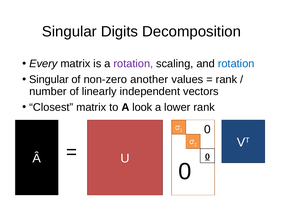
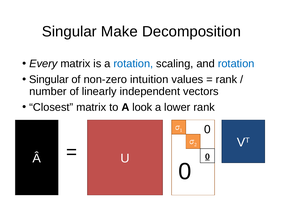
Digits: Digits -> Make (119, 32)
rotation colour: purple -> blue (133, 64)
another: another -> intuition (149, 80)
